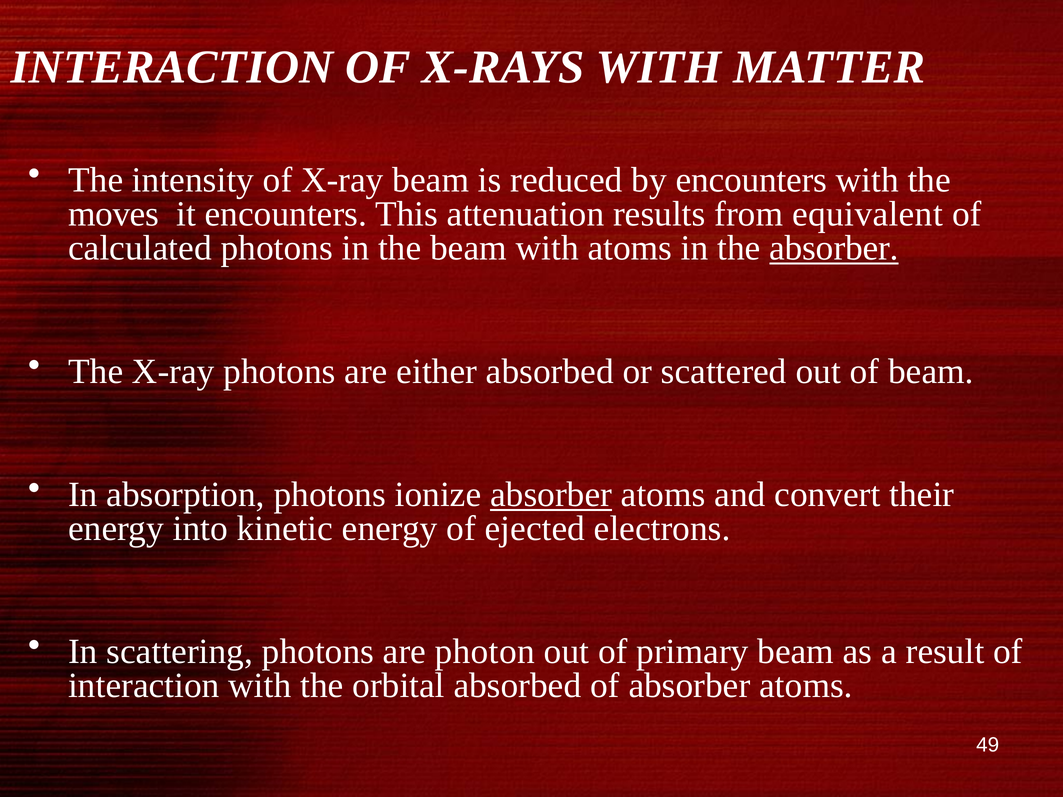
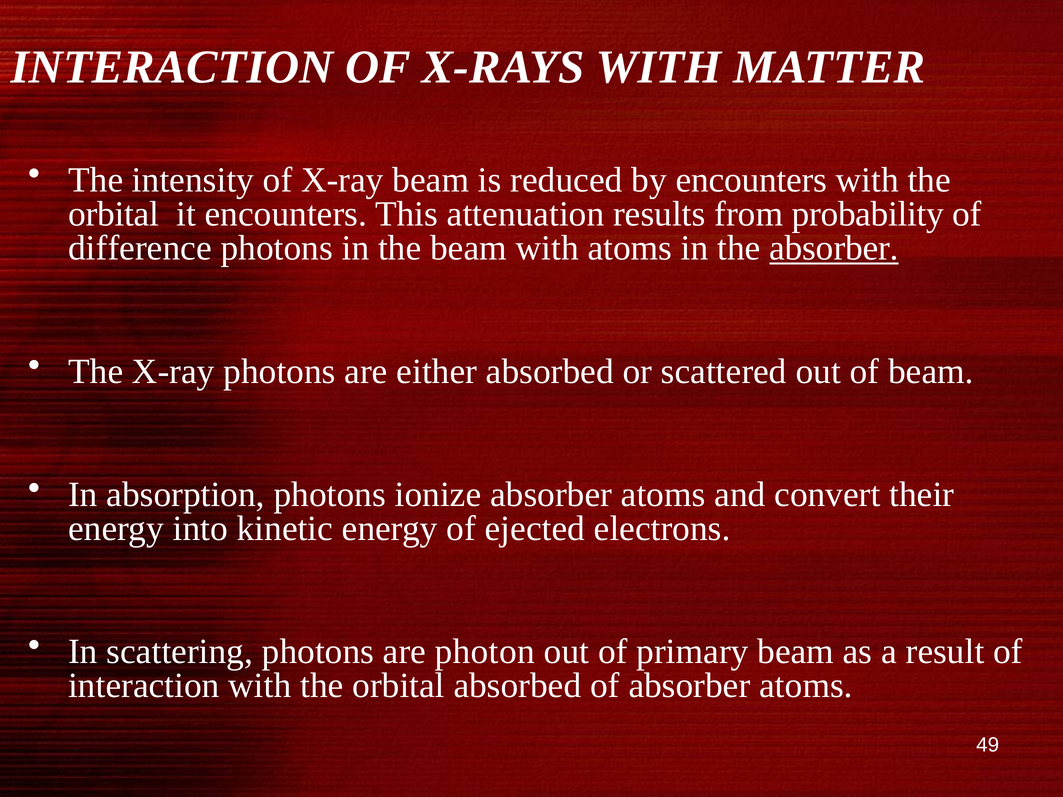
moves: moves -> orbital (114, 214)
equivalent: equivalent -> probability (868, 214)
calculated: calculated -> difference (140, 248)
absorber underline: present -> none (551, 495)
